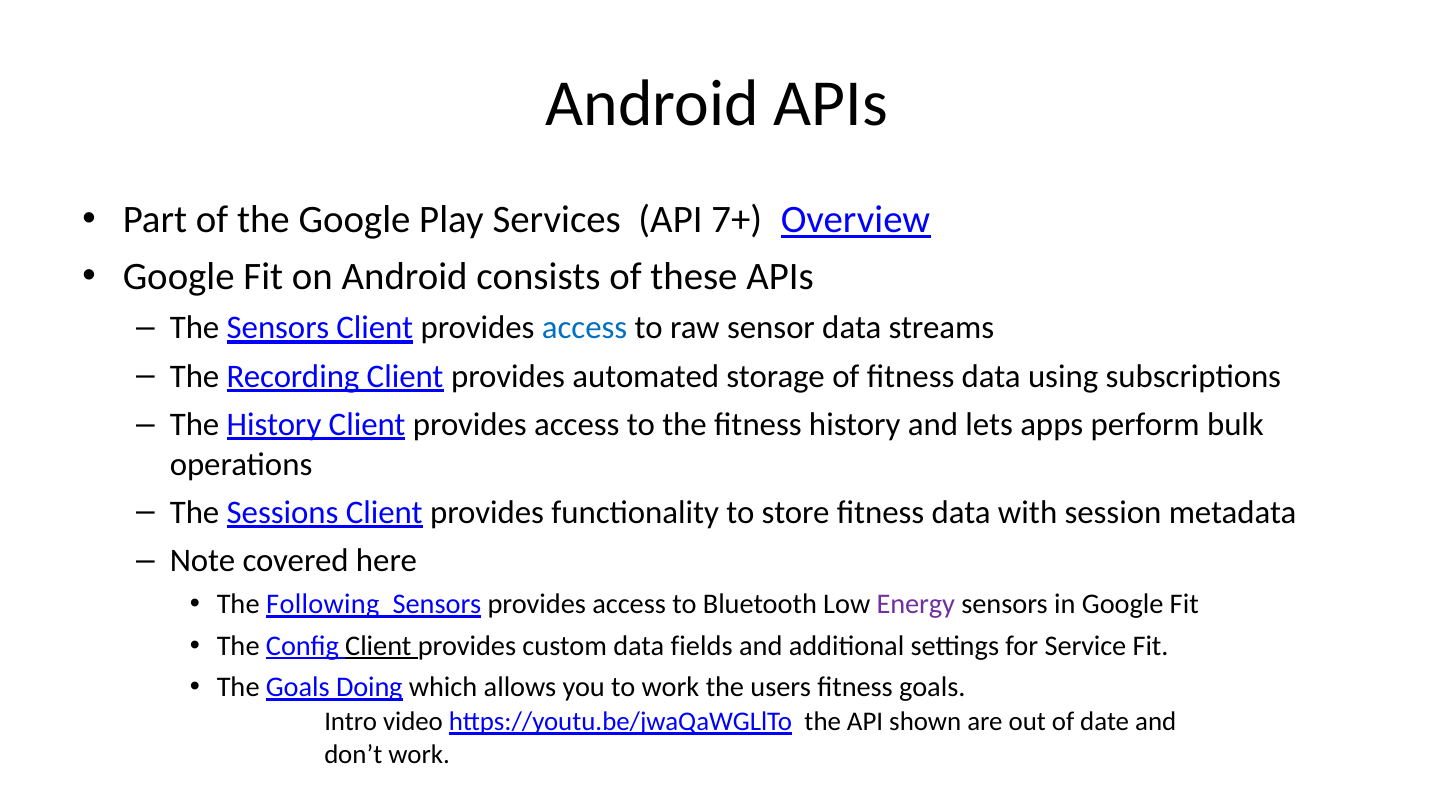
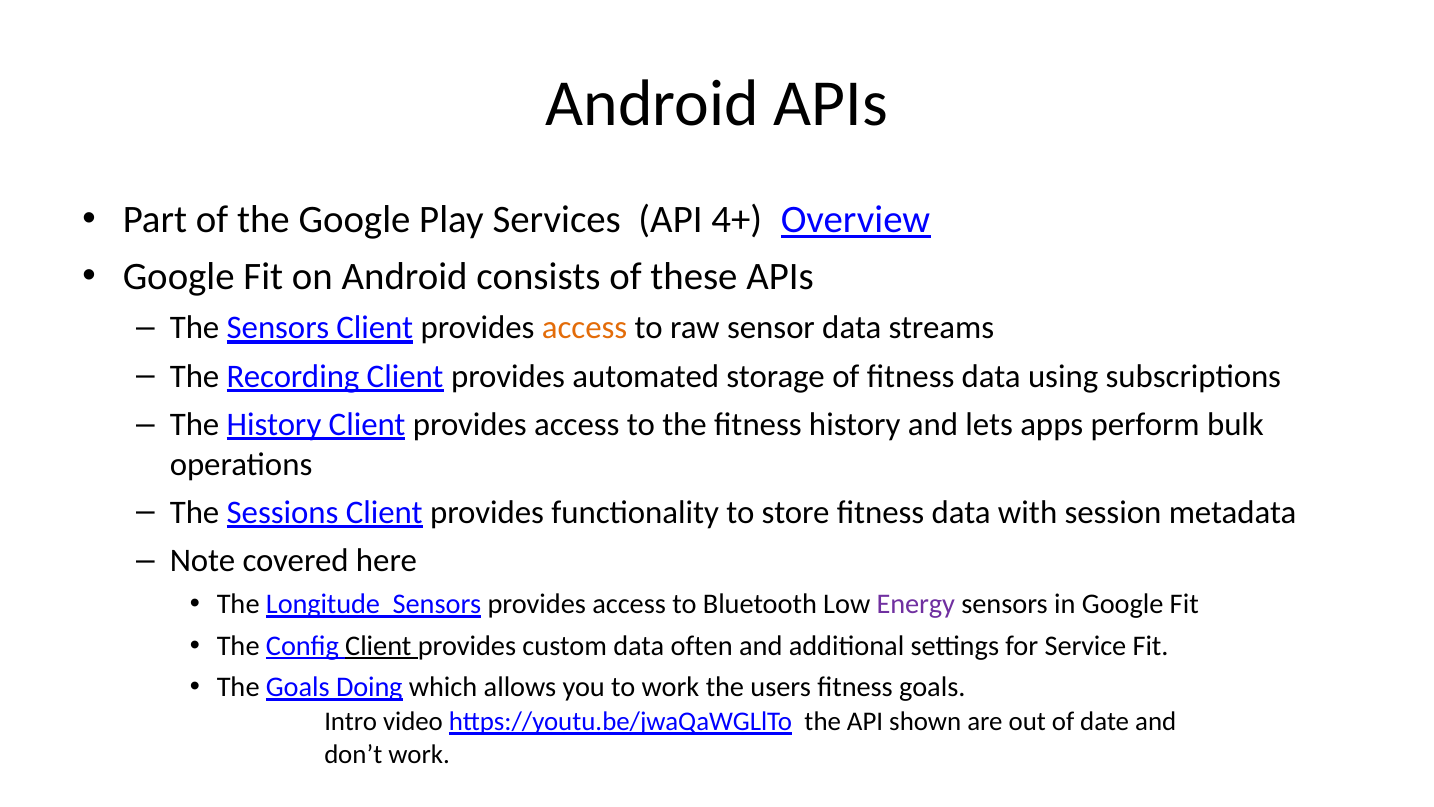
7+: 7+ -> 4+ (737, 220)
access colour: blue -> orange (585, 328)
Following: Following -> Longitude (323, 604)
fields: fields -> often (702, 646)
